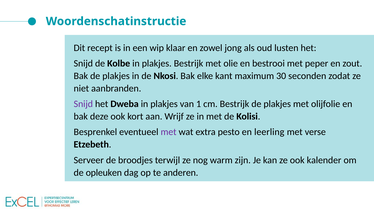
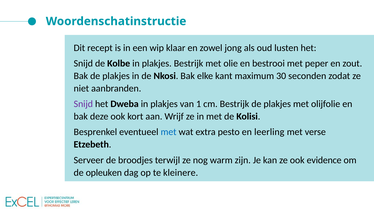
met colour: purple -> blue (169, 132)
kalender: kalender -> evidence (324, 160)
anderen: anderen -> kleinere (181, 173)
